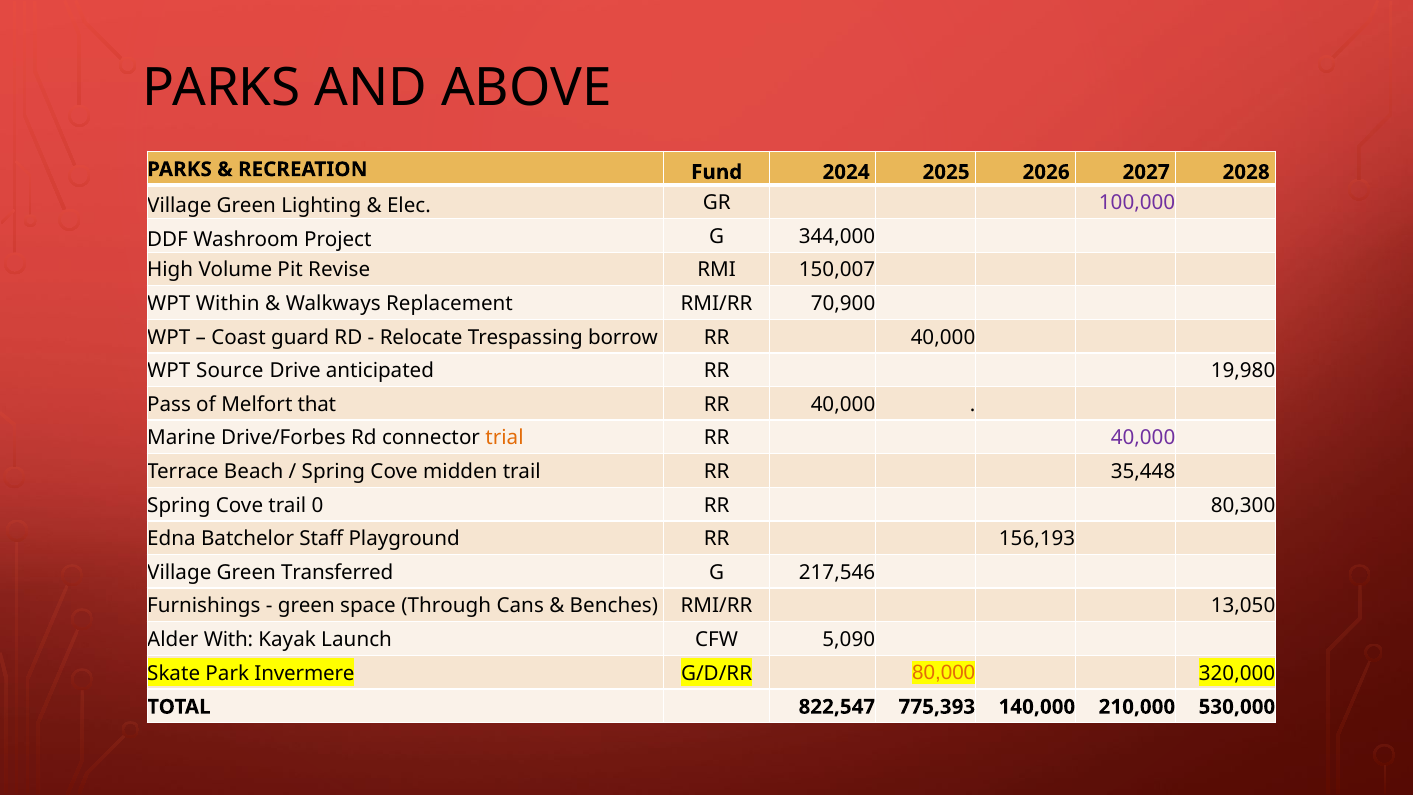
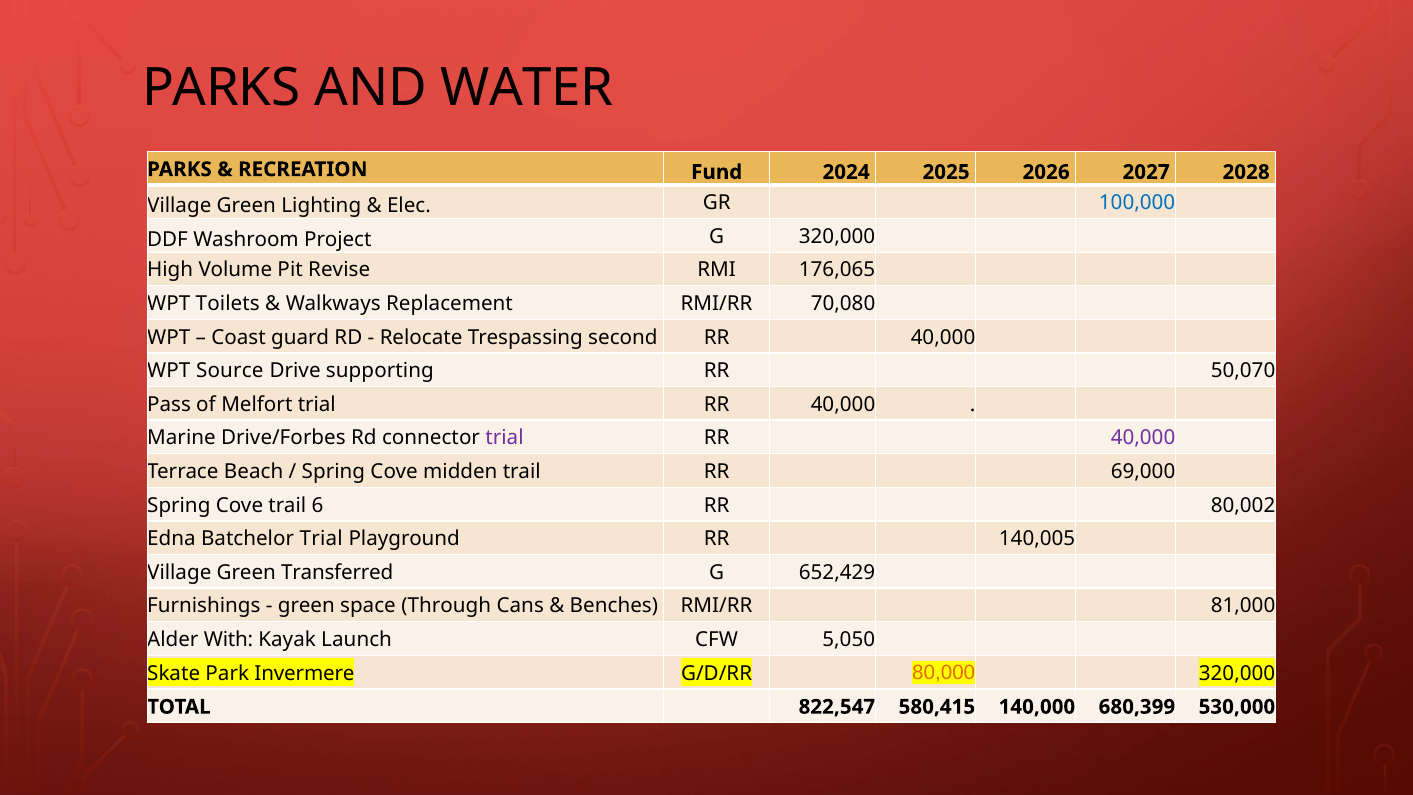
ABOVE: ABOVE -> WATER (527, 88)
100,000 colour: purple -> blue (1137, 203)
G 344,000: 344,000 -> 320,000 (837, 237)
150,007: 150,007 -> 176,065 (837, 270)
Within: Within -> Toilets (228, 304)
70,900: 70,900 -> 70,080 (843, 304)
borrow: borrow -> second (623, 337)
anticipated: anticipated -> supporting (380, 371)
19,980: 19,980 -> 50,070 (1243, 371)
Melfort that: that -> trial (317, 404)
trial colour: orange -> purple (504, 438)
35,448: 35,448 -> 69,000 (1143, 472)
0: 0 -> 6 (318, 505)
80,300: 80,300 -> 80,002 (1243, 505)
Batchelor Staff: Staff -> Trial (321, 539)
156,193: 156,193 -> 140,005 (1037, 539)
217,546: 217,546 -> 652,429 (837, 572)
13,050: 13,050 -> 81,000 (1243, 606)
5,090: 5,090 -> 5,050 (849, 640)
775,393: 775,393 -> 580,415 (937, 707)
210,000: 210,000 -> 680,399 (1137, 707)
